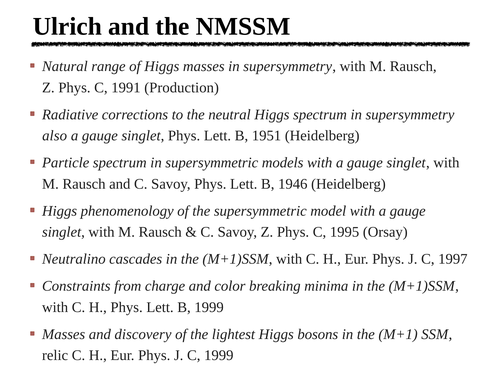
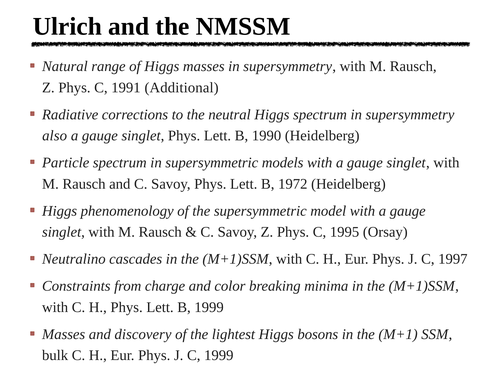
Production: Production -> Additional (182, 88)
1951: 1951 -> 1990 (267, 136)
1946: 1946 -> 1972 (293, 184)
relic: relic -> bulk (55, 355)
